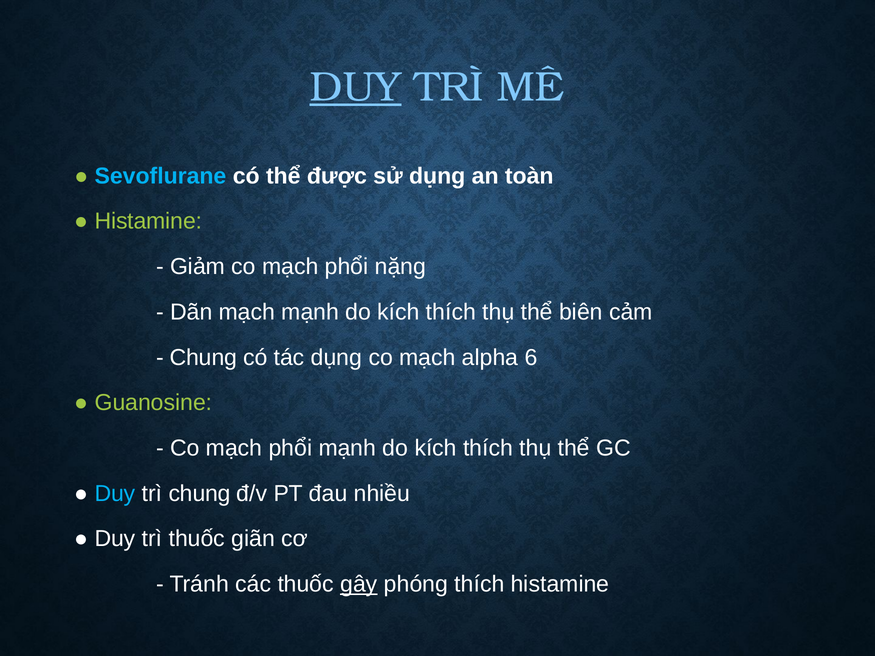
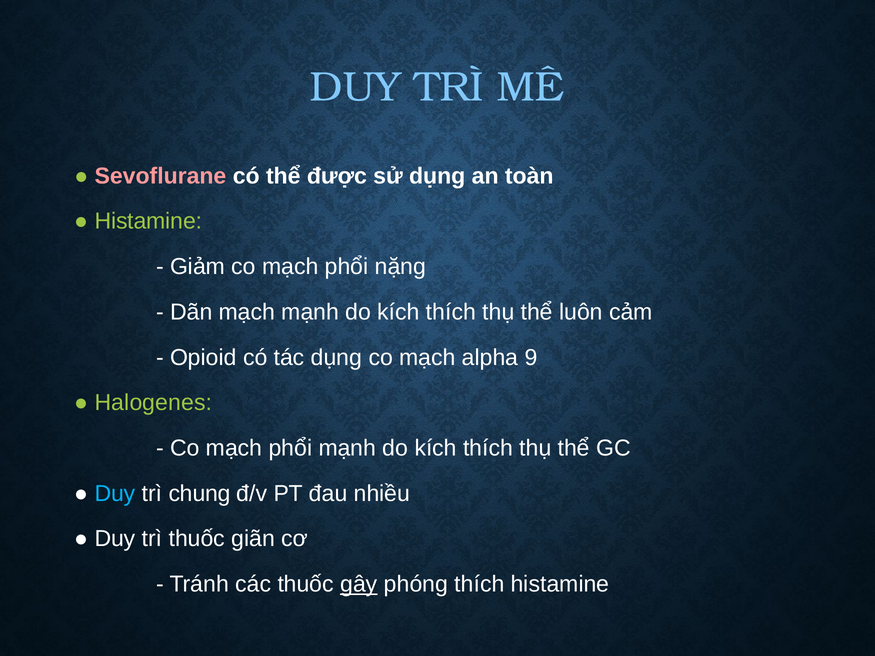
DUY underline: present -> none (355, 87)
Sevoflurane colour: light blue -> pink (160, 176)
biên: biên -> luôn (581, 312)
Chung: Chung -> Opioid (203, 358)
6: 6 -> 9 (531, 358)
Guanosine: Guanosine -> Halogenes (153, 403)
